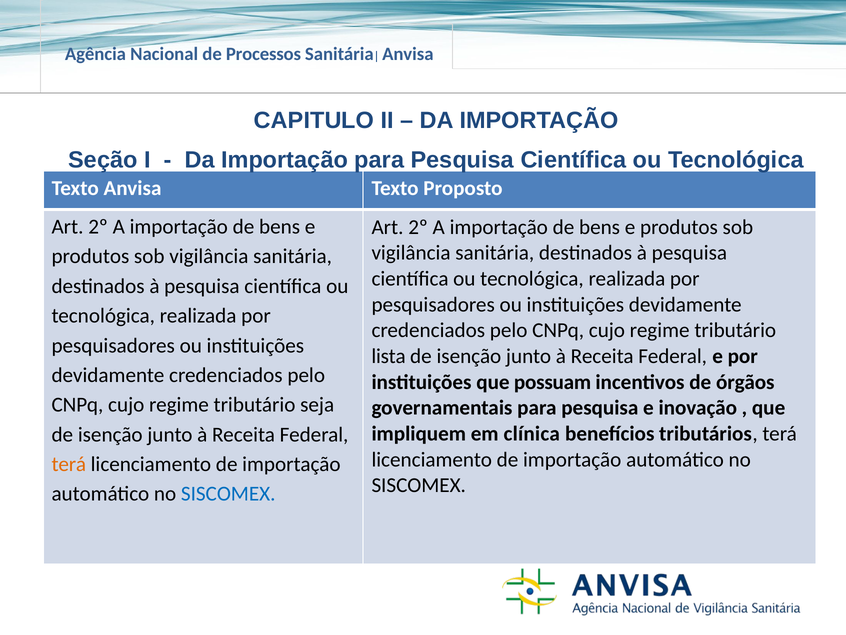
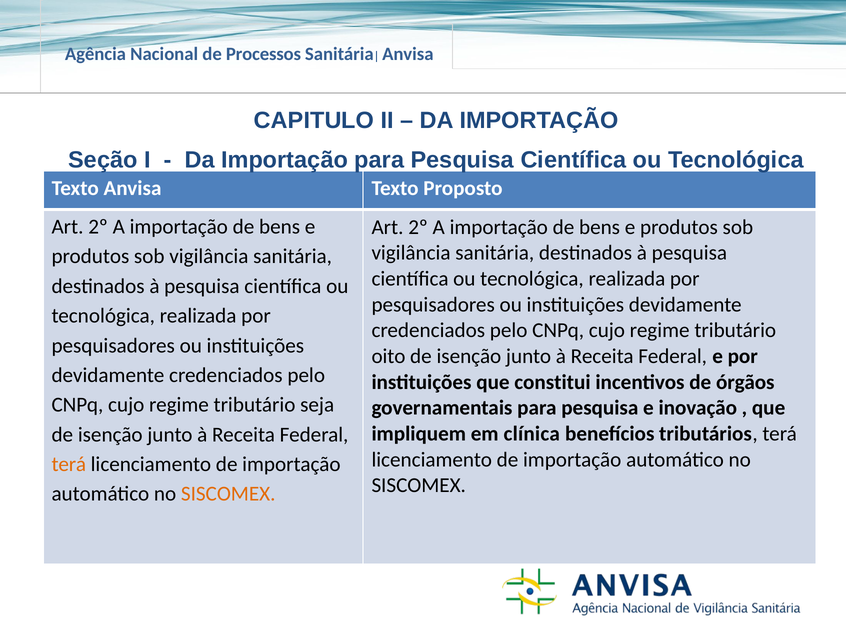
lista: lista -> oito (388, 356)
possuam: possuam -> constitui (552, 382)
SISCOMEX colour: blue -> orange (228, 494)
